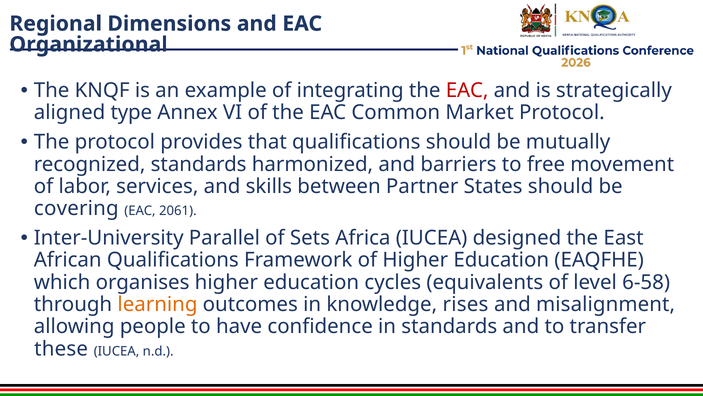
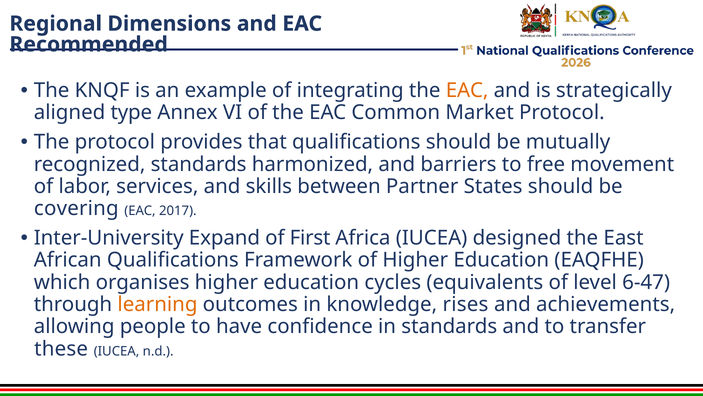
Organizational: Organizational -> Recommended (89, 44)
EAC colour: red -> orange (467, 90)
2061: 2061 -> 2017 (178, 211)
Parallel: Parallel -> Expand (224, 238)
Sets: Sets -> First (310, 238)
6-58: 6-58 -> 6-47 (646, 282)
misalignment: misalignment -> achievements (606, 304)
